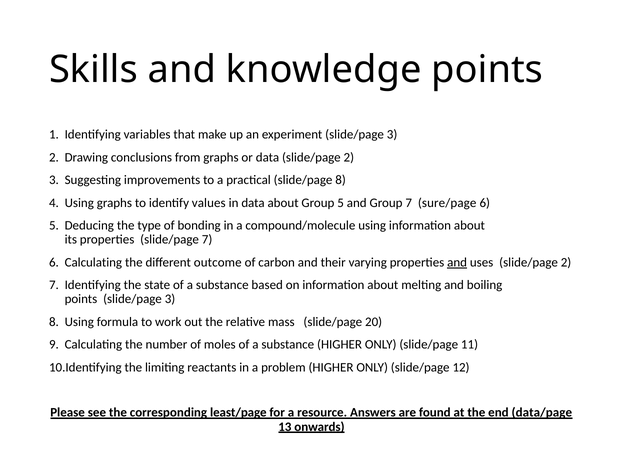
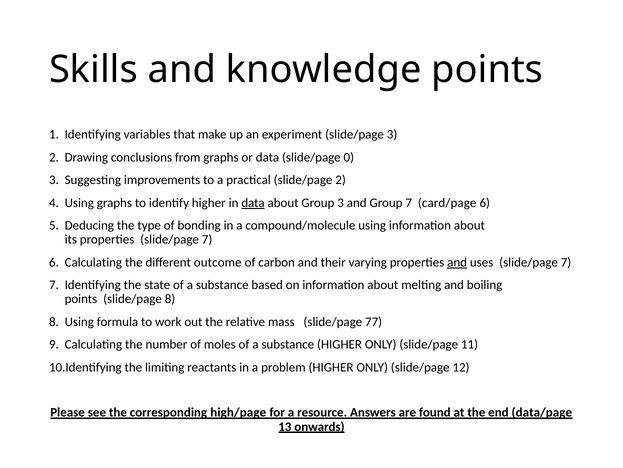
data slide/page 2: 2 -> 0 (349, 157)
slide/page 8: 8 -> 2 (341, 180)
identify values: values -> higher (209, 202)
data underline: none -> present (253, 202)
Group 5: 5 -> 3 (341, 202)
sure/page: sure/page -> card/page (447, 202)
uses slide/page 2: 2 -> 7 (566, 262)
points slide/page 3: 3 -> 8 (170, 299)
20: 20 -> 77 (374, 321)
least/page: least/page -> high/page (238, 412)
